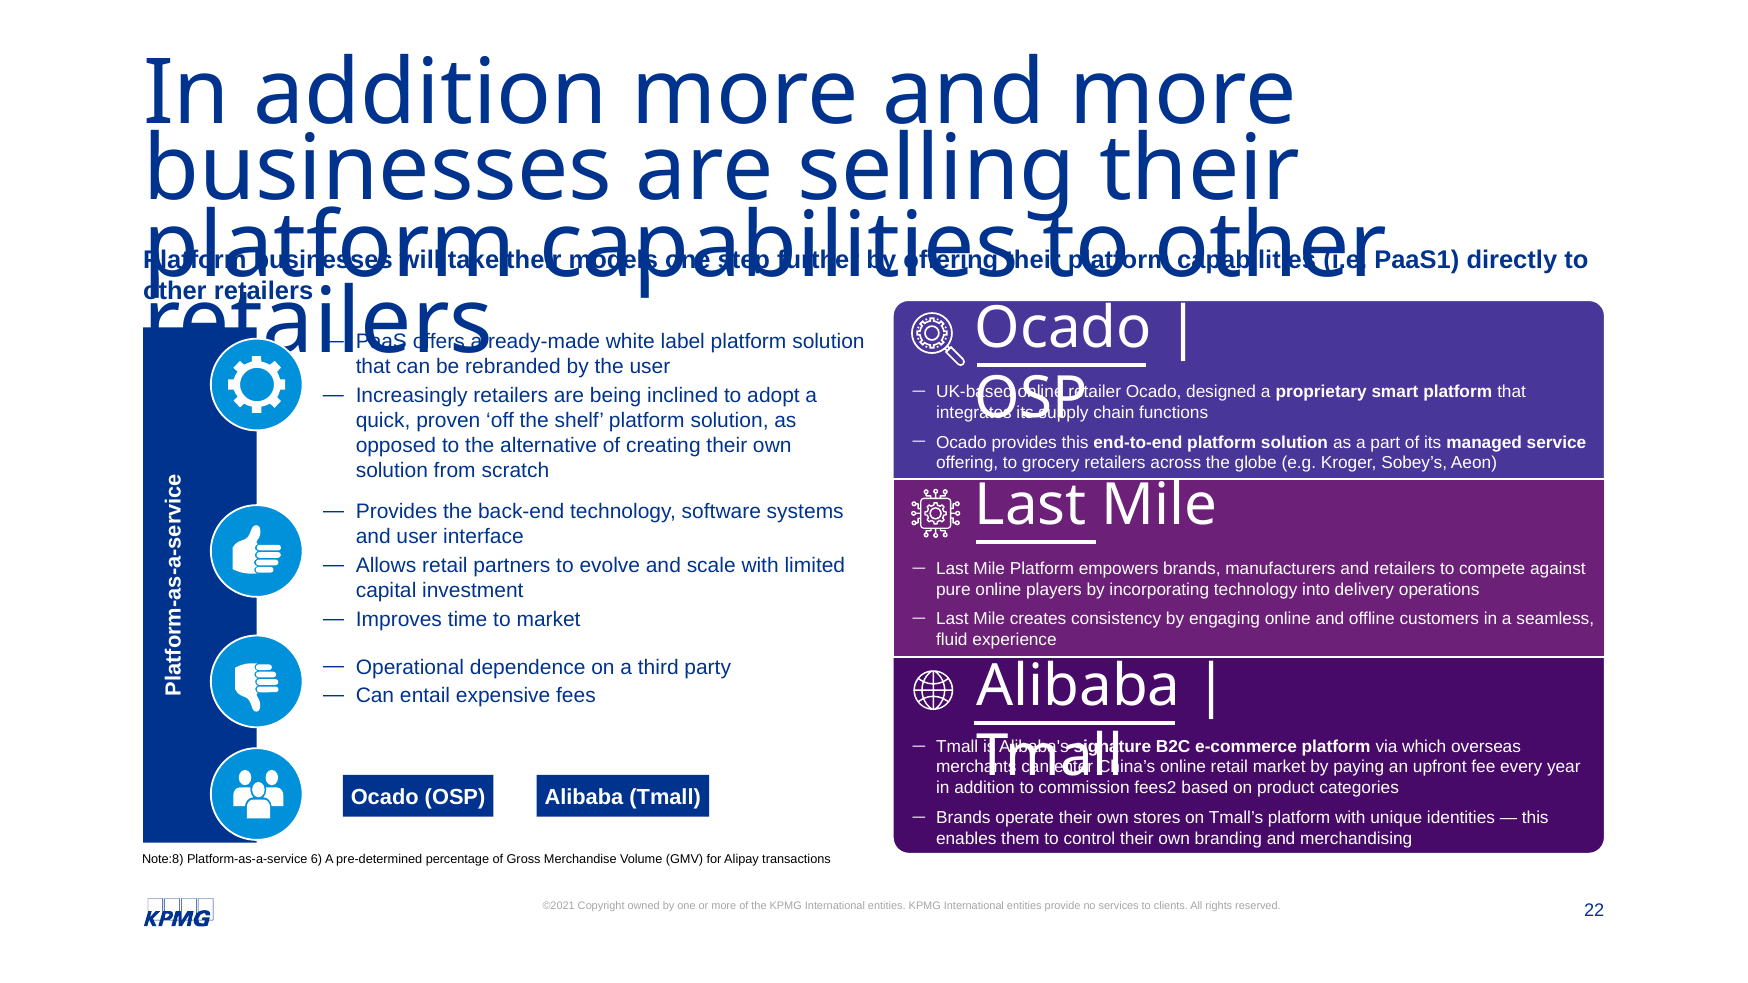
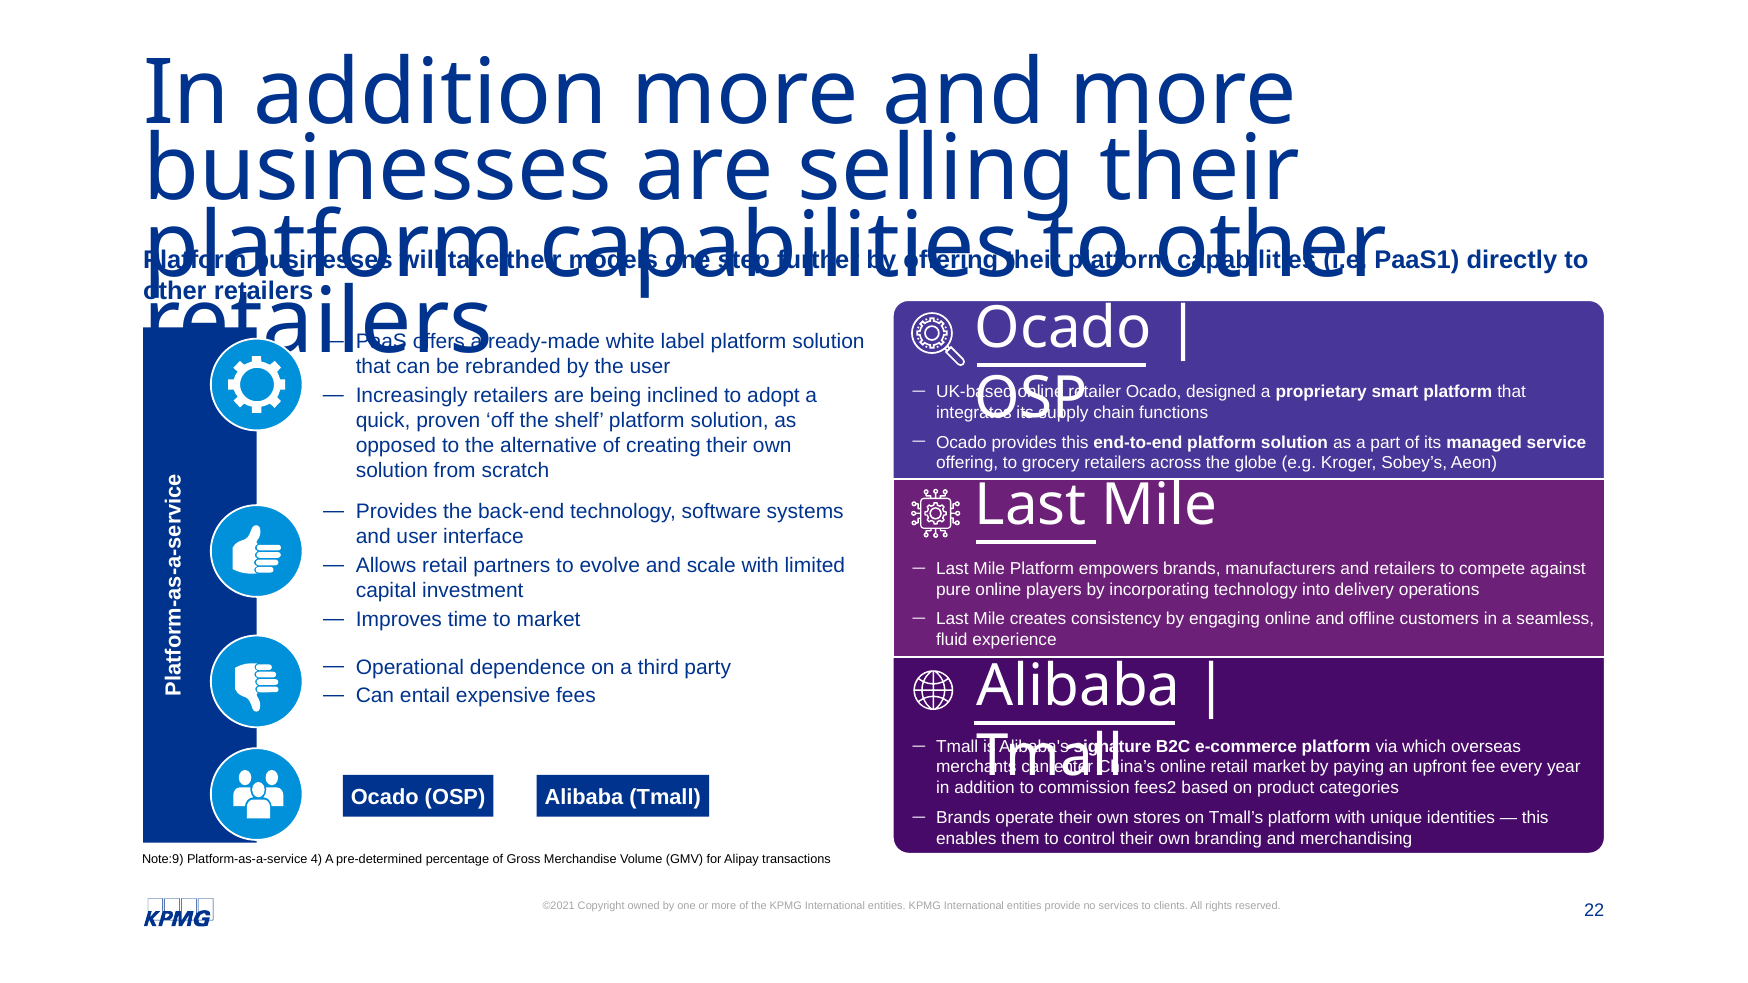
Note:8: Note:8 -> Note:9 (163, 859)
6: 6 -> 4 (317, 859)
